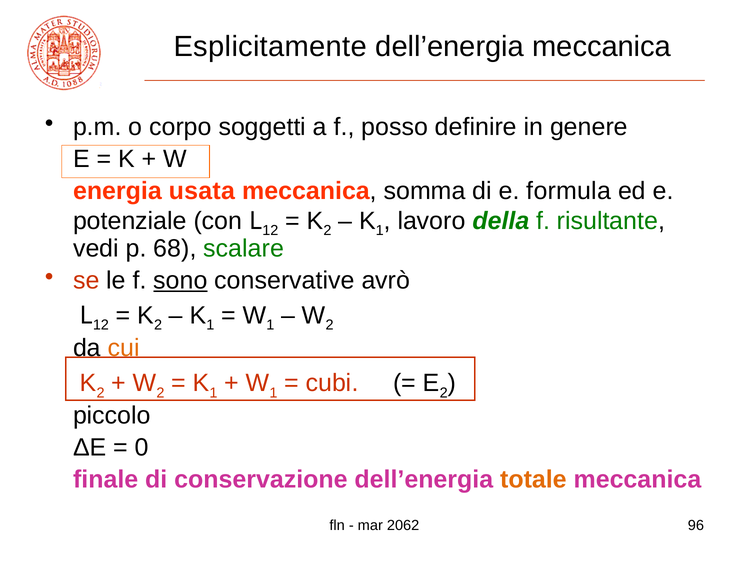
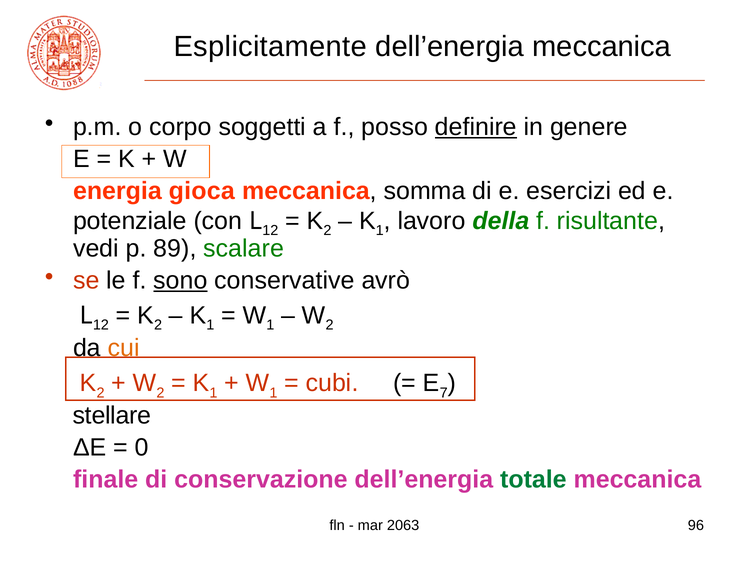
definire underline: none -> present (476, 127)
usata: usata -> gioca (202, 191)
formula: formula -> esercizi (569, 191)
68: 68 -> 89 (175, 248)
E 2: 2 -> 7 (444, 393)
piccolo: piccolo -> stellare (112, 416)
totale colour: orange -> green (533, 479)
2062: 2062 -> 2063 (403, 525)
